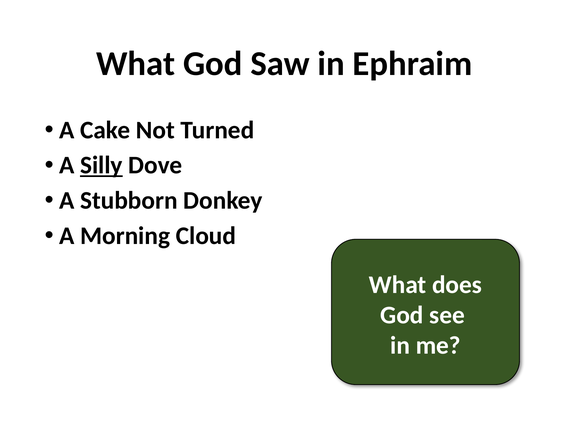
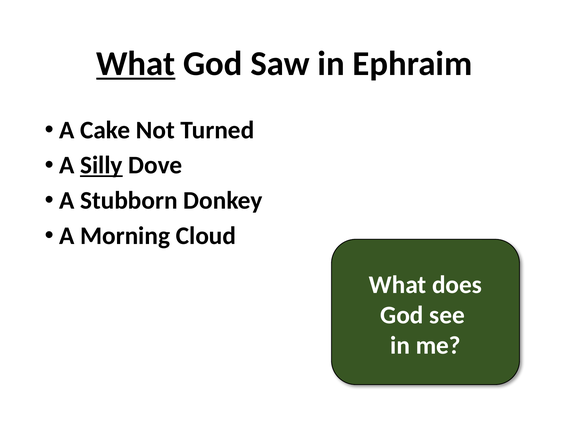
What underline: none -> present (136, 64)
